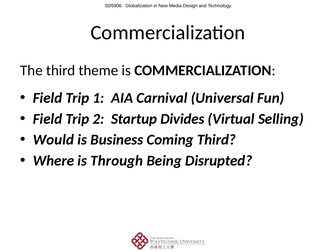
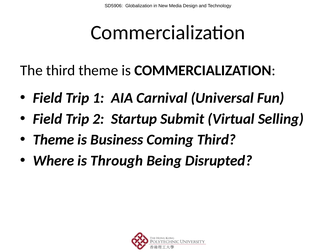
Divides: Divides -> Submit (182, 119)
Would: Would -> Theme (53, 140)
